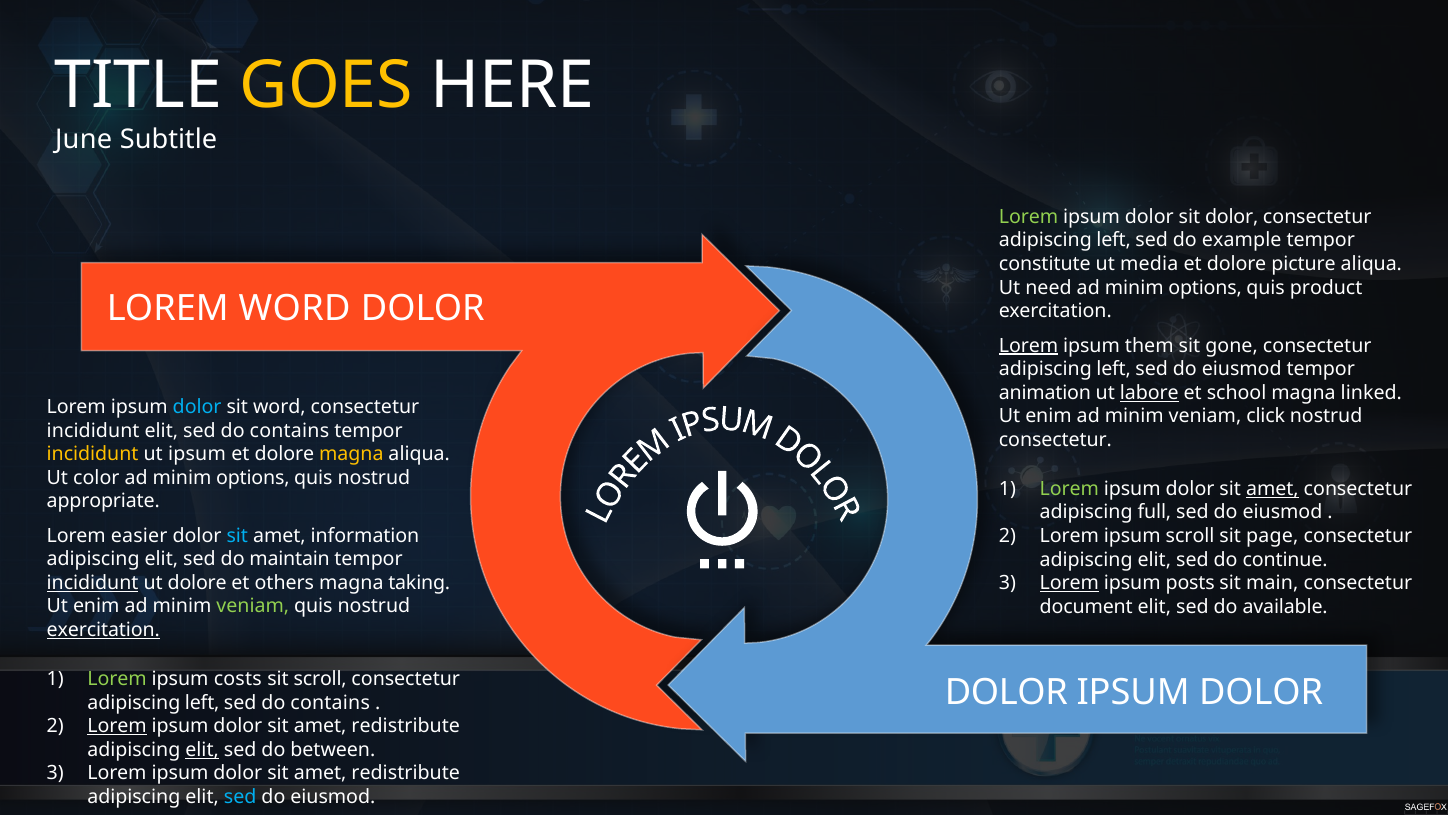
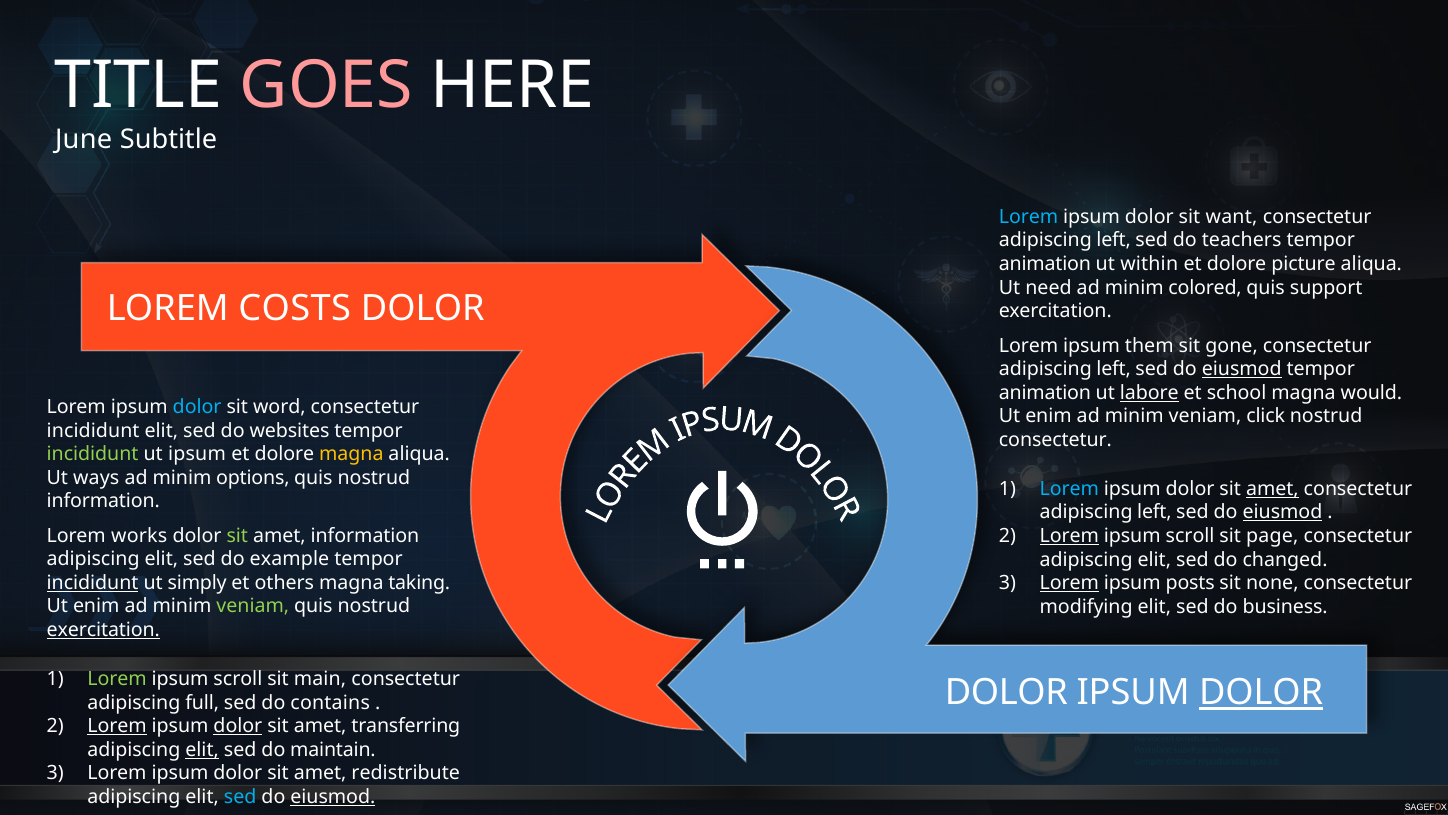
GOES colour: yellow -> pink (327, 86)
Lorem colour: light green -> light blue (1029, 217)
sit dolor: dolor -> want (1231, 217)
example: example -> teachers (1242, 240)
constitute: constitute -> animation (1045, 264)
media: media -> within (1149, 264)
options: options -> colored (1205, 287)
product: product -> support (1326, 287)
LOREM WORD: WORD -> COSTS (295, 308)
Lorem underline: present -> none (1029, 345)
eiusmod underline: none -> present (1242, 369)
linked: linked -> would (1371, 392)
elit sed do contains: contains -> websites (290, 430)
incididunt colour: yellow -> light green (93, 454)
color: color -> ways (96, 477)
Lorem colour: light green -> light blue (1069, 489)
appropriate: appropriate -> information (103, 501)
full: full -> left (1154, 512)
eiusmod underline: none -> present (1282, 512)
easier: easier -> works (139, 535)
sit colour: light blue -> light green (237, 535)
Lorem underline: none -> present (1069, 536)
maintain: maintain -> example (289, 559)
continue: continue -> changed (1285, 559)
ut dolore: dolore -> simply (197, 583)
main: main -> none (1272, 583)
document: document -> modifying (1086, 606)
available: available -> business (1285, 606)
costs: costs -> scroll (238, 679)
sit scroll: scroll -> main (320, 679)
DOLOR underline: none -> present (1261, 692)
left: left -> full (202, 702)
dolor underline: none -> present (238, 726)
redistribute: redistribute -> transferring (406, 726)
between: between -> maintain (333, 749)
eiusmod underline: none -> present (333, 796)
